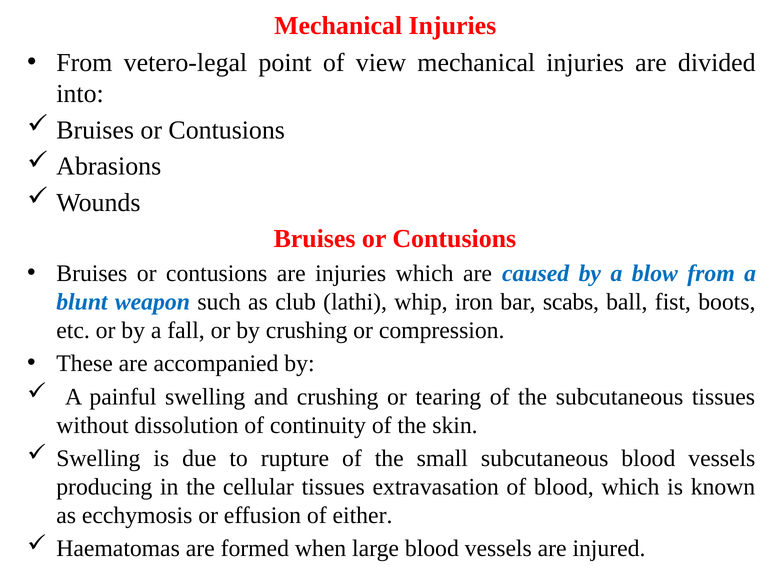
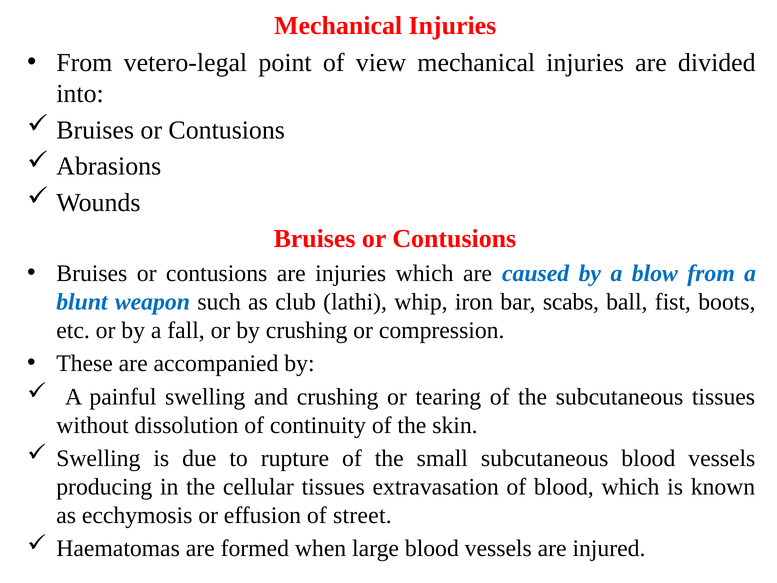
either: either -> street (362, 515)
